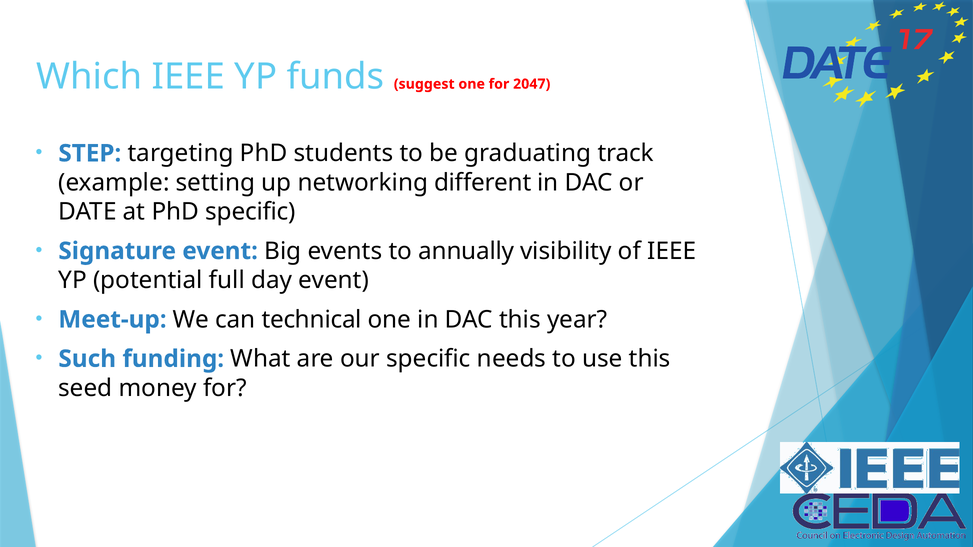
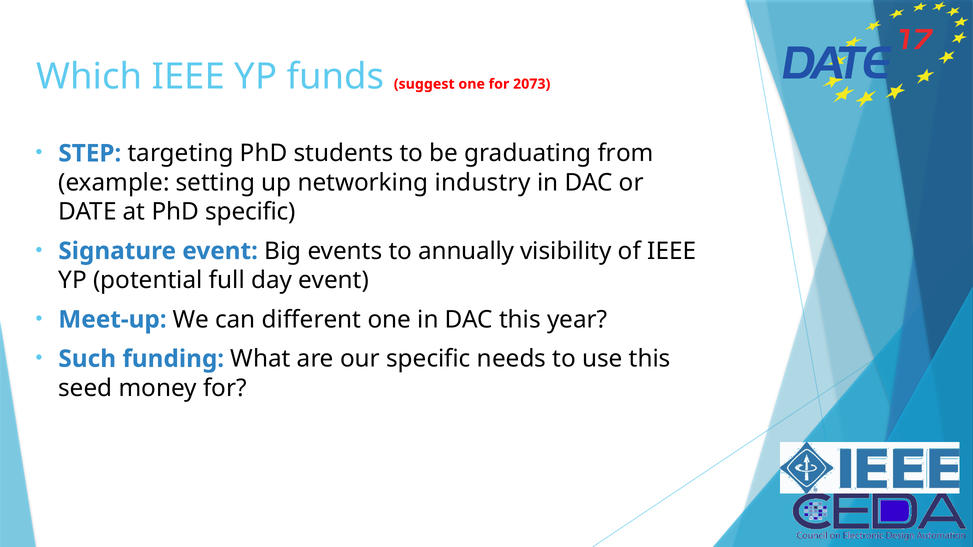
2047: 2047 -> 2073 (532, 84)
track: track -> from (626, 153)
different: different -> industry (483, 183)
technical: technical -> different (311, 320)
